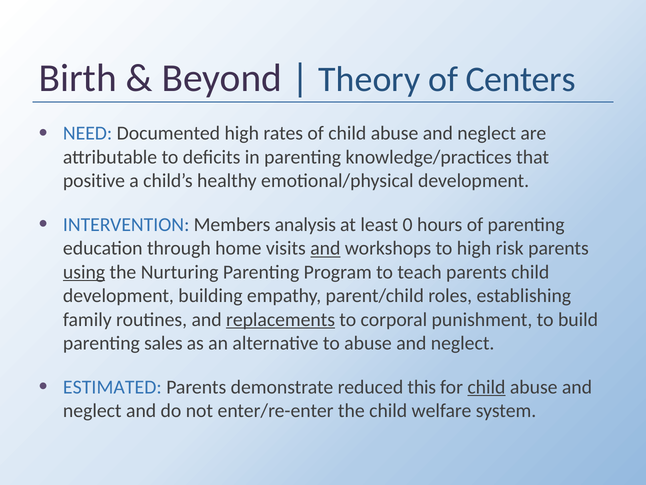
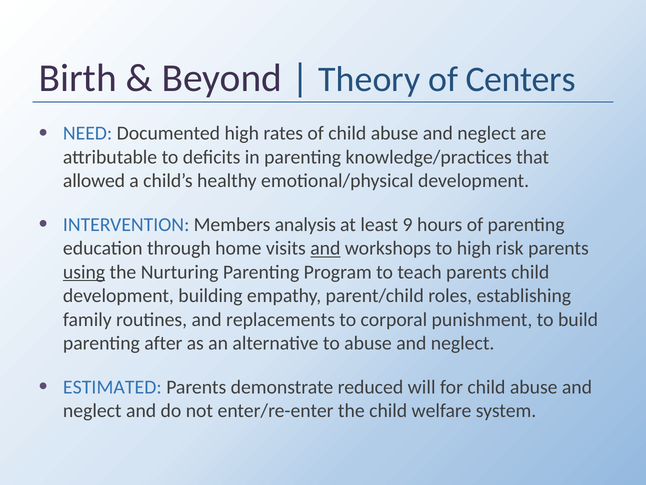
positive: positive -> allowed (94, 181)
0: 0 -> 9 (408, 224)
replacements underline: present -> none (281, 319)
sales: sales -> after (163, 343)
this: this -> will (422, 387)
child underline: present -> none (486, 387)
